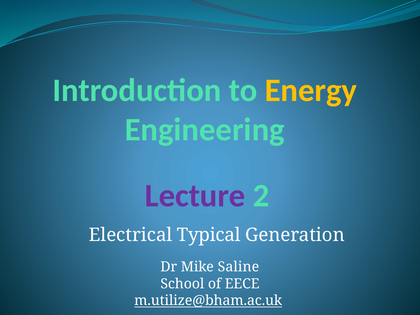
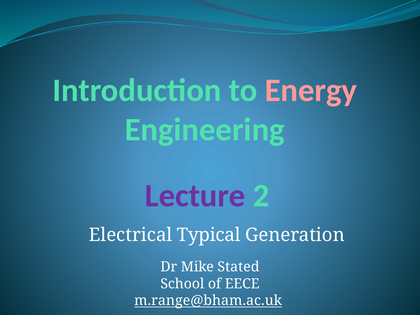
Energy colour: yellow -> pink (311, 90)
Saline: Saline -> Stated (238, 267)
m.utilize@bham.ac.uk: m.utilize@bham.ac.uk -> m.range@bham.ac.uk (208, 301)
